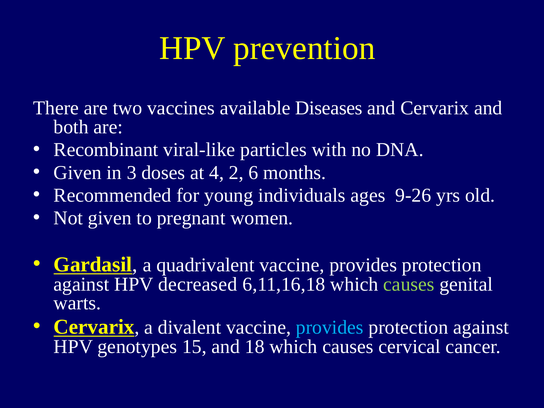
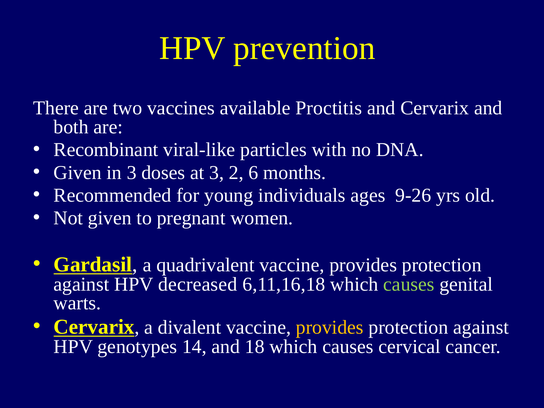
Diseases: Diseases -> Proctitis (329, 108)
at 4: 4 -> 3 (217, 173)
provides colour: light blue -> yellow (330, 327)
15: 15 -> 14 (194, 347)
